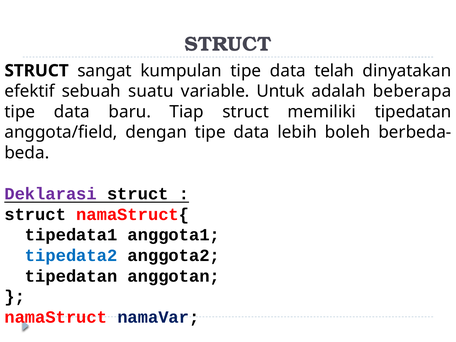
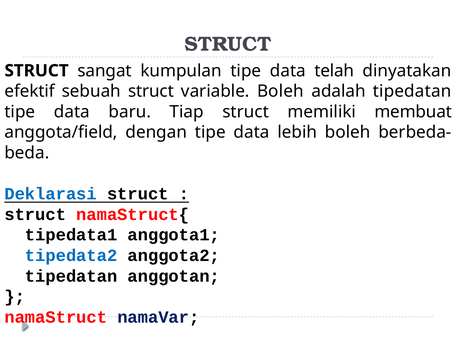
sebuah suatu: suatu -> struct (151, 91)
variable Untuk: Untuk -> Boleh (280, 91)
adalah beberapa: beberapa -> tipedatan (412, 91)
memiliki tipedatan: tipedatan -> membuat (413, 112)
Deklarasi colour: purple -> blue (51, 194)
